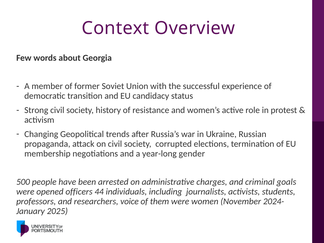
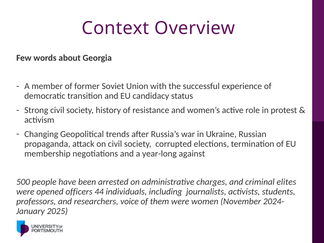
gender: gender -> against (192, 154)
goals: goals -> elites (286, 182)
